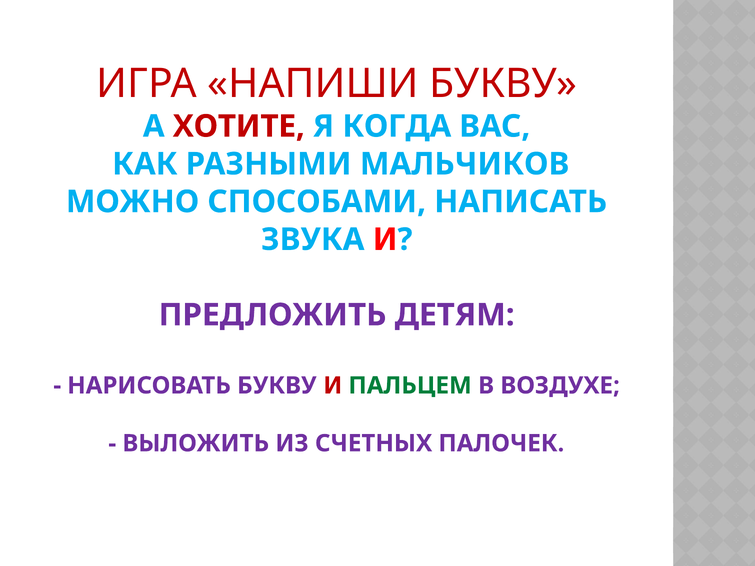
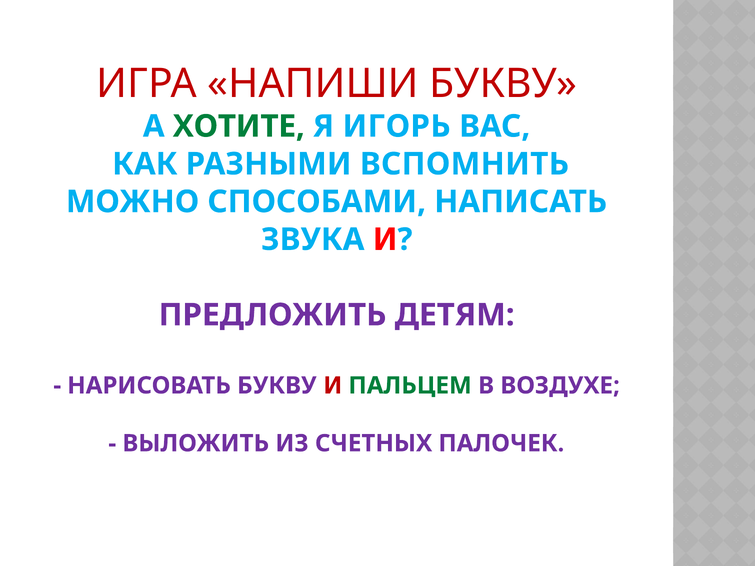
ХОТИТЕ colour: red -> green (239, 126)
КОГДА: КОГДА -> ИГОРЬ (397, 126)
МАЛЬЧИКОВ: МАЛЬЧИКОВ -> ВСПОМНИТЬ (464, 164)
